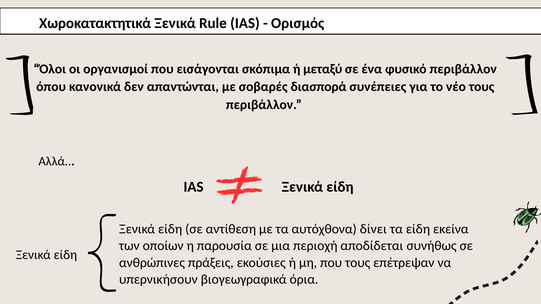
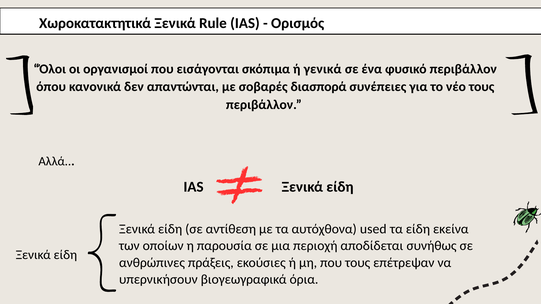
μεταξύ: μεταξύ -> γενικά (323, 69)
δίνει: δίνει -> used (373, 229)
